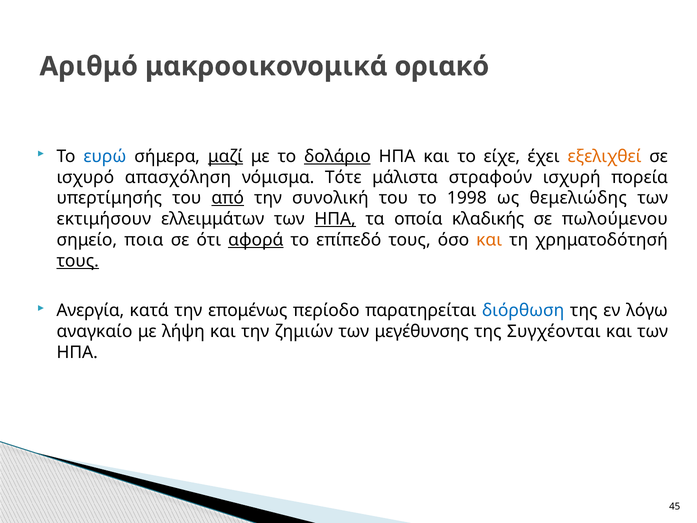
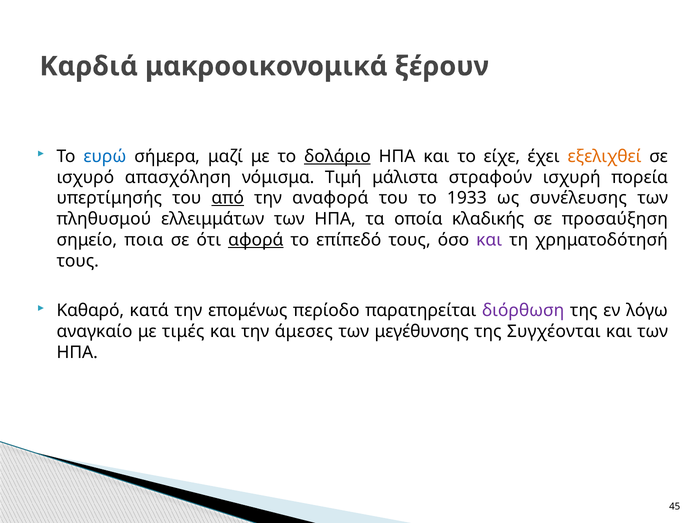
Αριθμό: Αριθμό -> Καρδιά (89, 66)
οριακό: οριακό -> ξέρουν (442, 66)
μαζί underline: present -> none (225, 156)
Τότε: Τότε -> Τιμή (343, 177)
συνολική: συνολική -> αναφορά (330, 198)
1998: 1998 -> 1933 (467, 198)
θεμελιώδης: θεμελιώδης -> συνέλευσης (578, 198)
εκτιμήσουν: εκτιμήσουν -> πληθυσμού (104, 219)
ΗΠΑ underline: present -> none (335, 219)
πωλούμενου: πωλούμενου -> προσαύξηση (615, 219)
και colour: orange -> purple (489, 240)
τους underline: present -> none (78, 261)
Ανεργία: Ανεργία -> Καθαρό (90, 310)
διόρθωση colour: blue -> purple (523, 310)
λήψη: λήψη -> τιμές (183, 331)
ζημιών: ζημιών -> άμεσες (304, 331)
